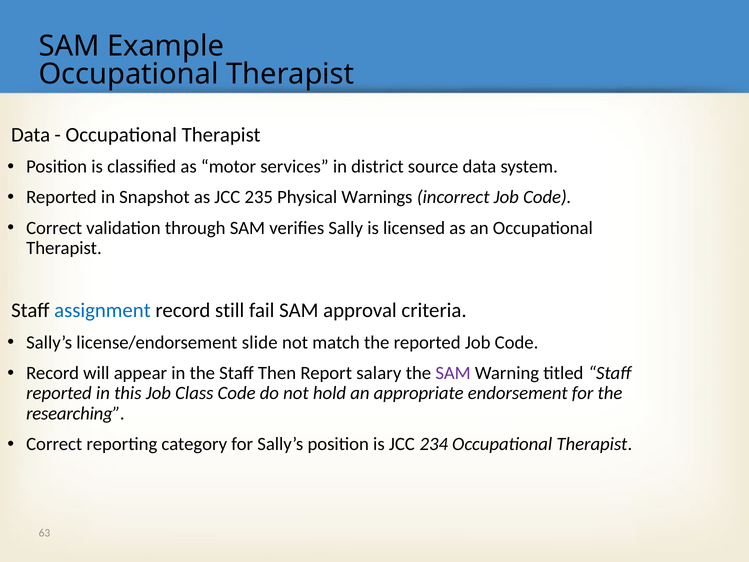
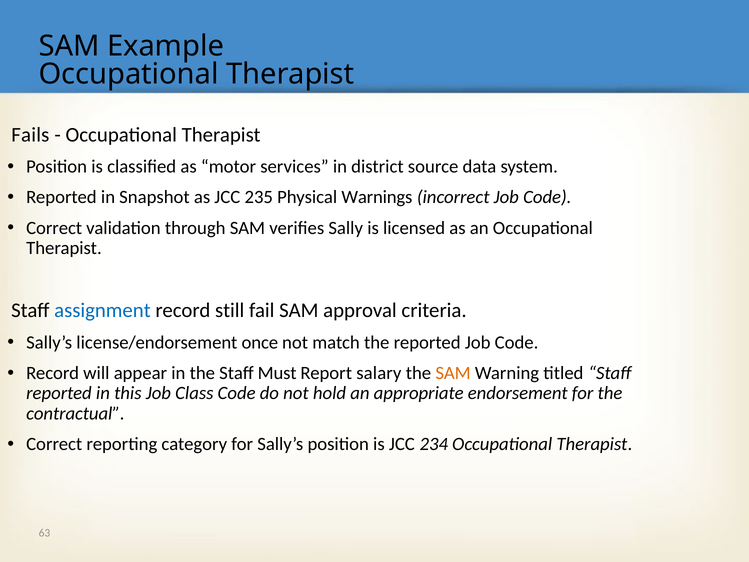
Data: Data -> Fails (30, 135)
slide: slide -> once (260, 342)
Then: Then -> Must (277, 373)
SAM colour: purple -> orange (453, 373)
researching: researching -> contractual (75, 413)
